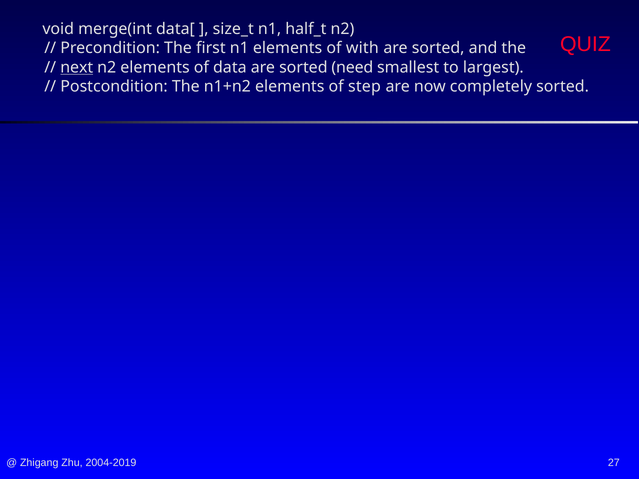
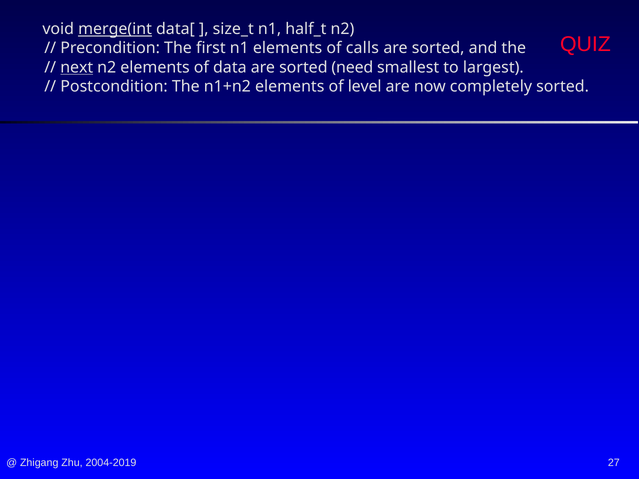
merge(int underline: none -> present (115, 29)
with: with -> calls (362, 48)
step: step -> level (365, 87)
